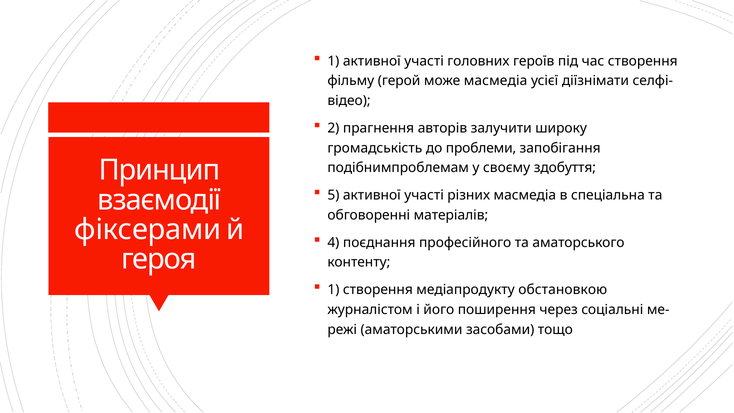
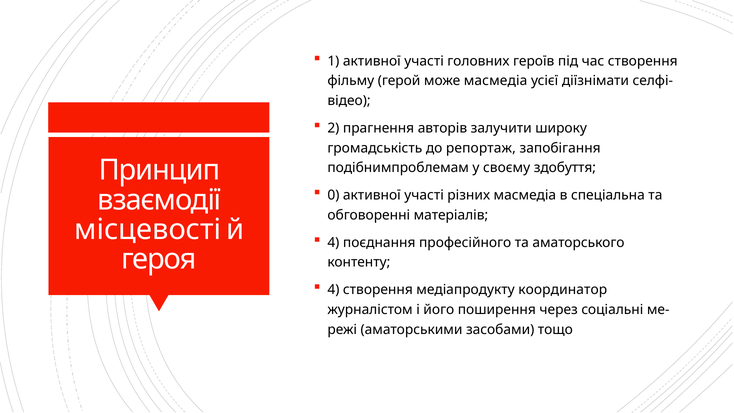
проблеми: проблеми -> репортаж (481, 148)
5: 5 -> 0 (333, 195)
фіксерами: фіксерами -> місцевості (148, 230)
1: 1 -> 4 (333, 290)
обстановкою: обстановкою -> координатор (563, 290)
